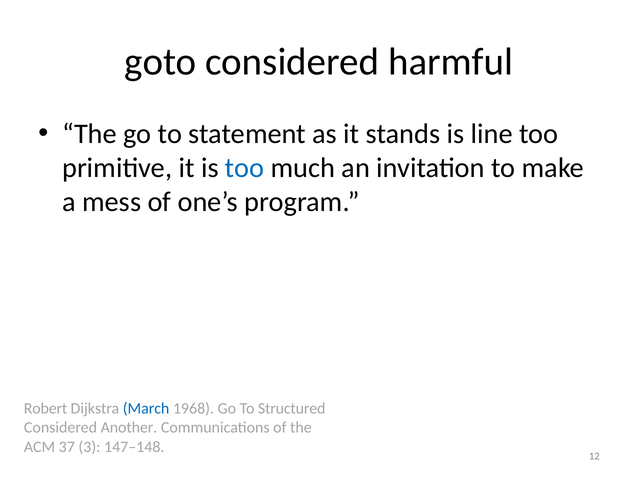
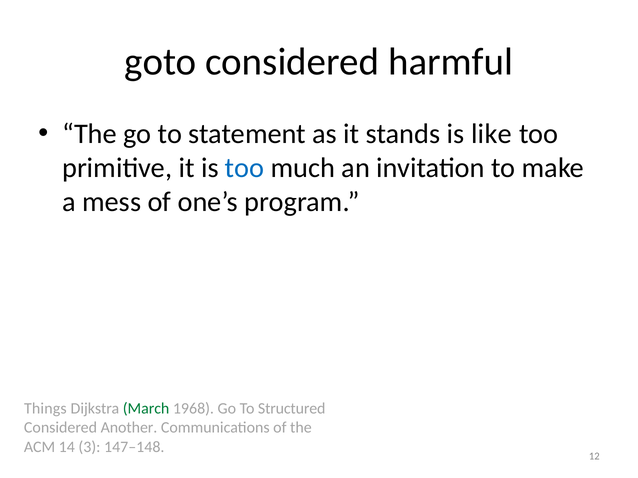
line: line -> like (492, 134)
Robert: Robert -> Things (45, 409)
March colour: blue -> green (146, 409)
37: 37 -> 14 (67, 447)
